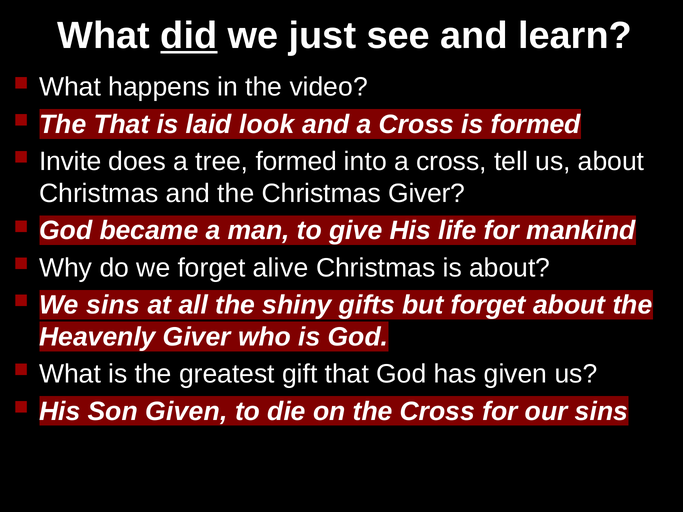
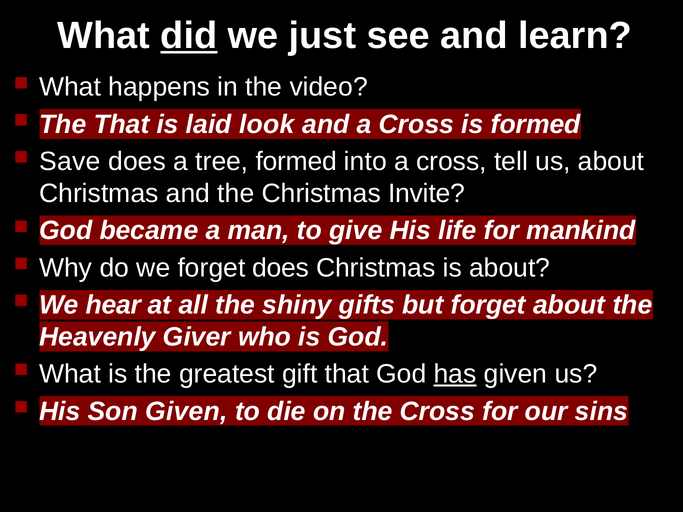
Invite: Invite -> Save (70, 162)
Christmas Giver: Giver -> Invite (427, 194)
forget alive: alive -> does (281, 268)
We sins: sins -> hear (113, 305)
has underline: none -> present (455, 374)
